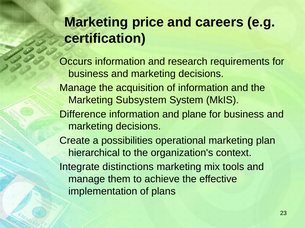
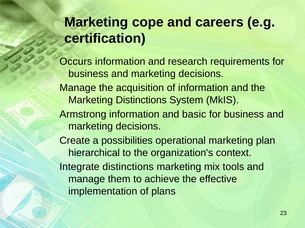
price: price -> cope (148, 22)
Marketing Subsystem: Subsystem -> Distinctions (141, 100)
Difference: Difference -> Armstrong (83, 115)
plane: plane -> basic (194, 115)
